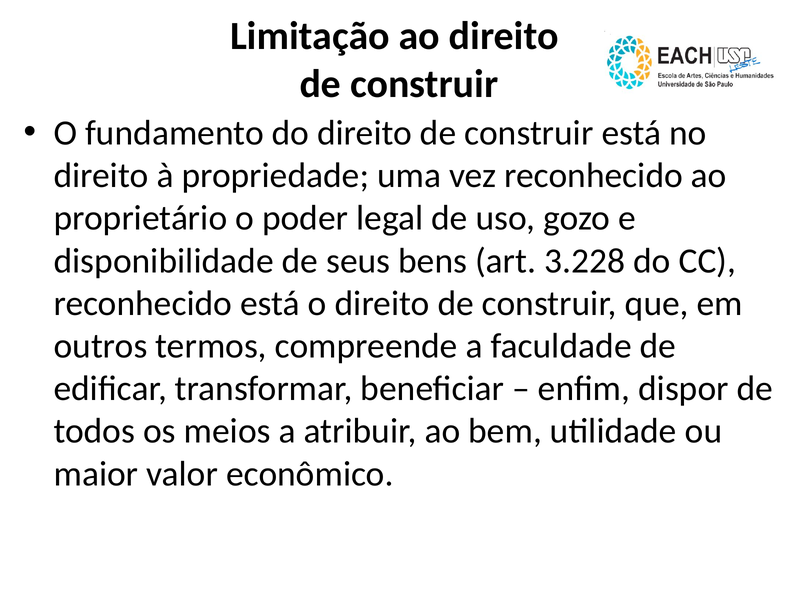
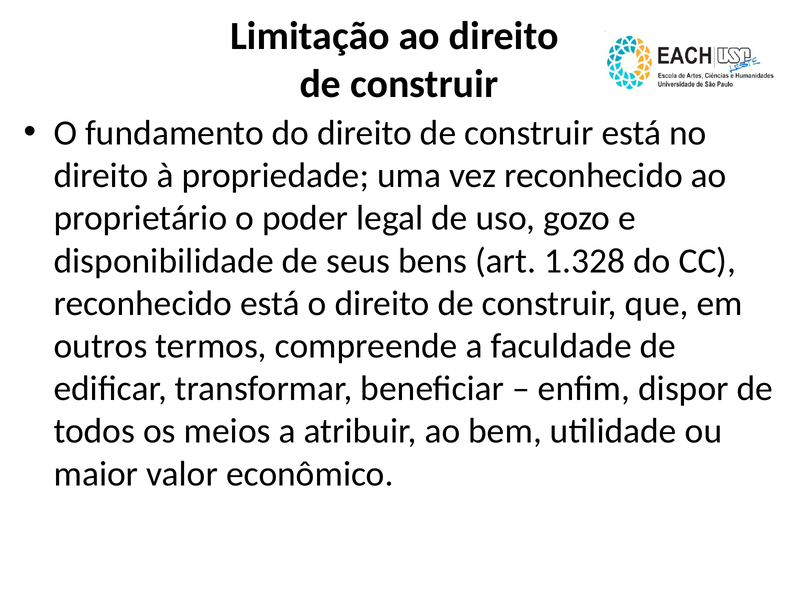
3.228: 3.228 -> 1.328 (585, 261)
